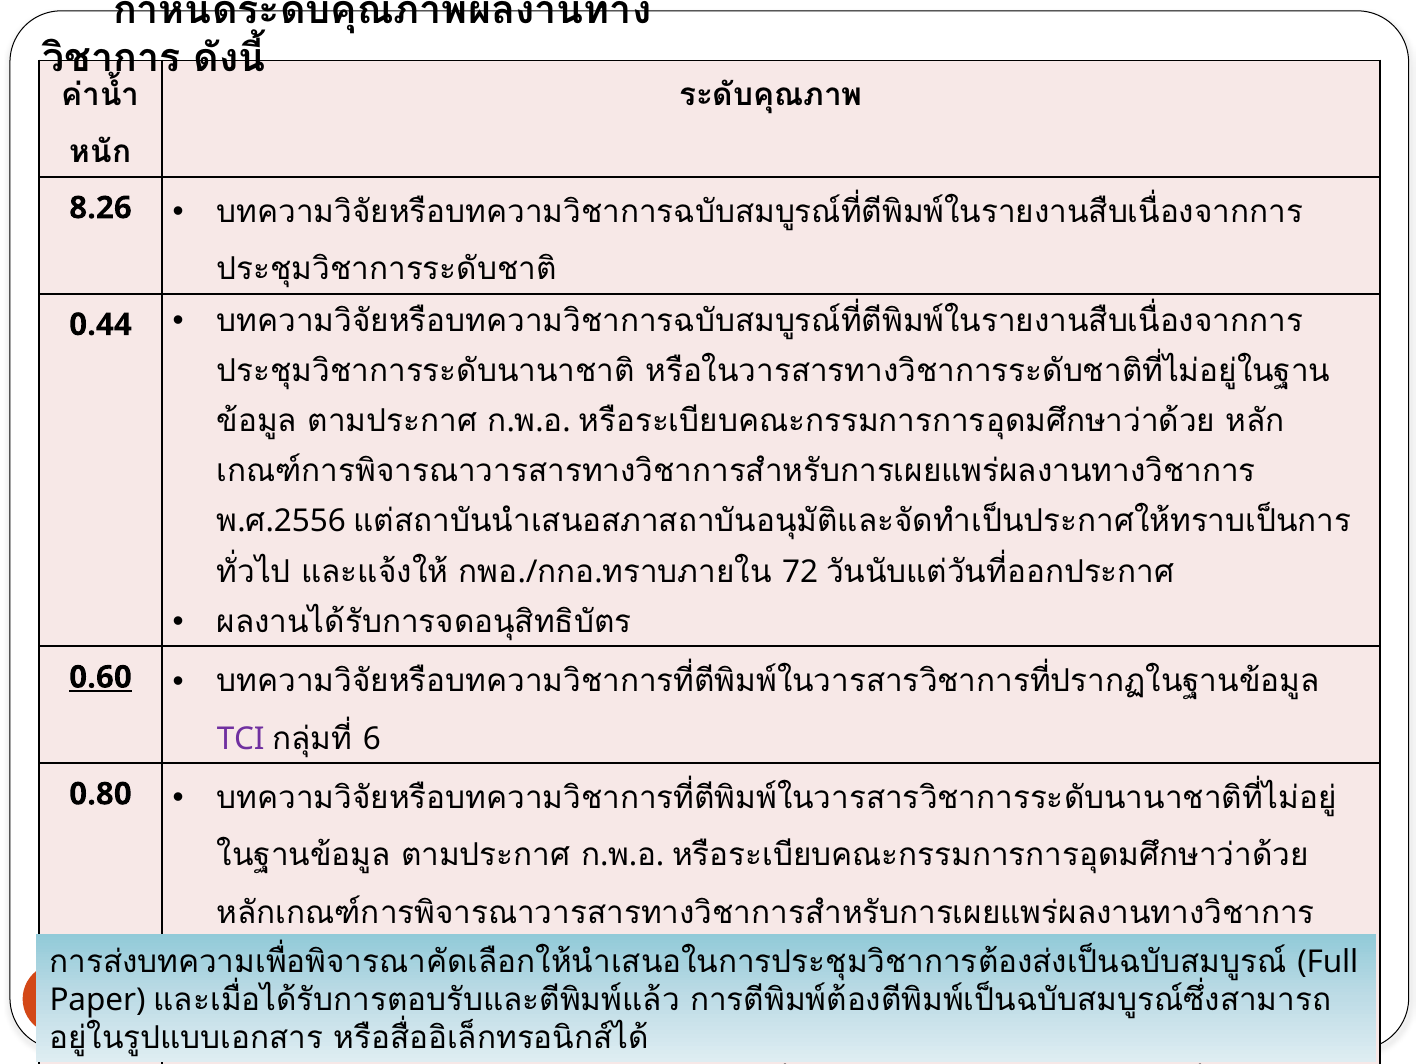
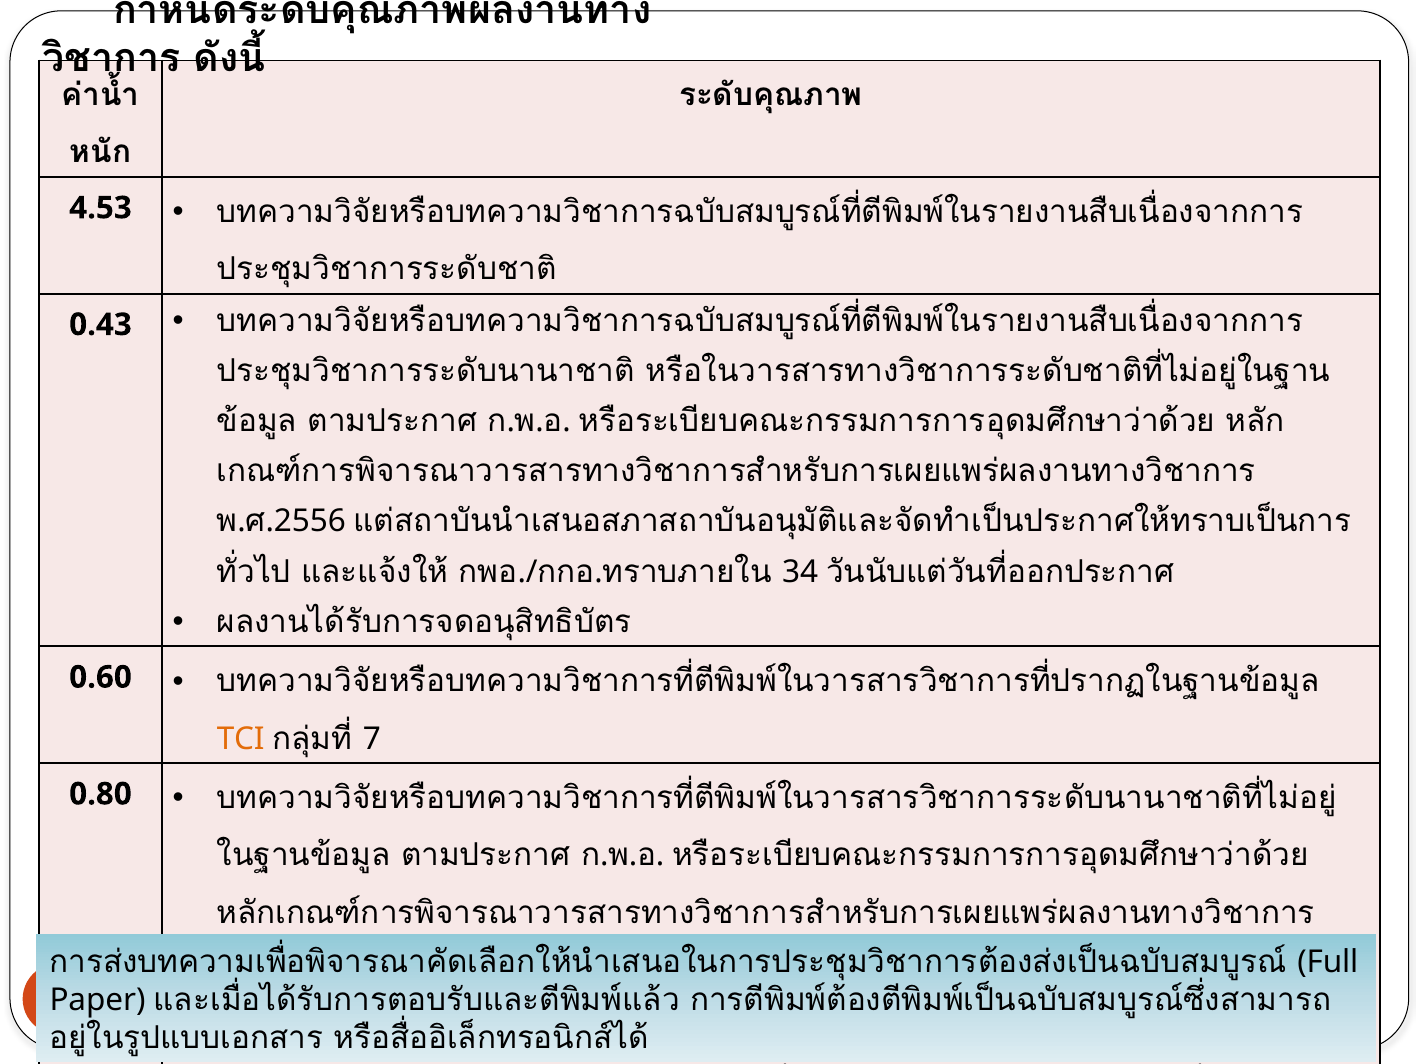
8.26: 8.26 -> 4.53 (101, 208)
0.44: 0.44 -> 0.43 (101, 325)
72: 72 -> 34 (800, 572)
0.60 underline: present -> none (101, 677)
TCI colour: purple -> orange (241, 739)
6: 6 -> 7 (372, 739)
